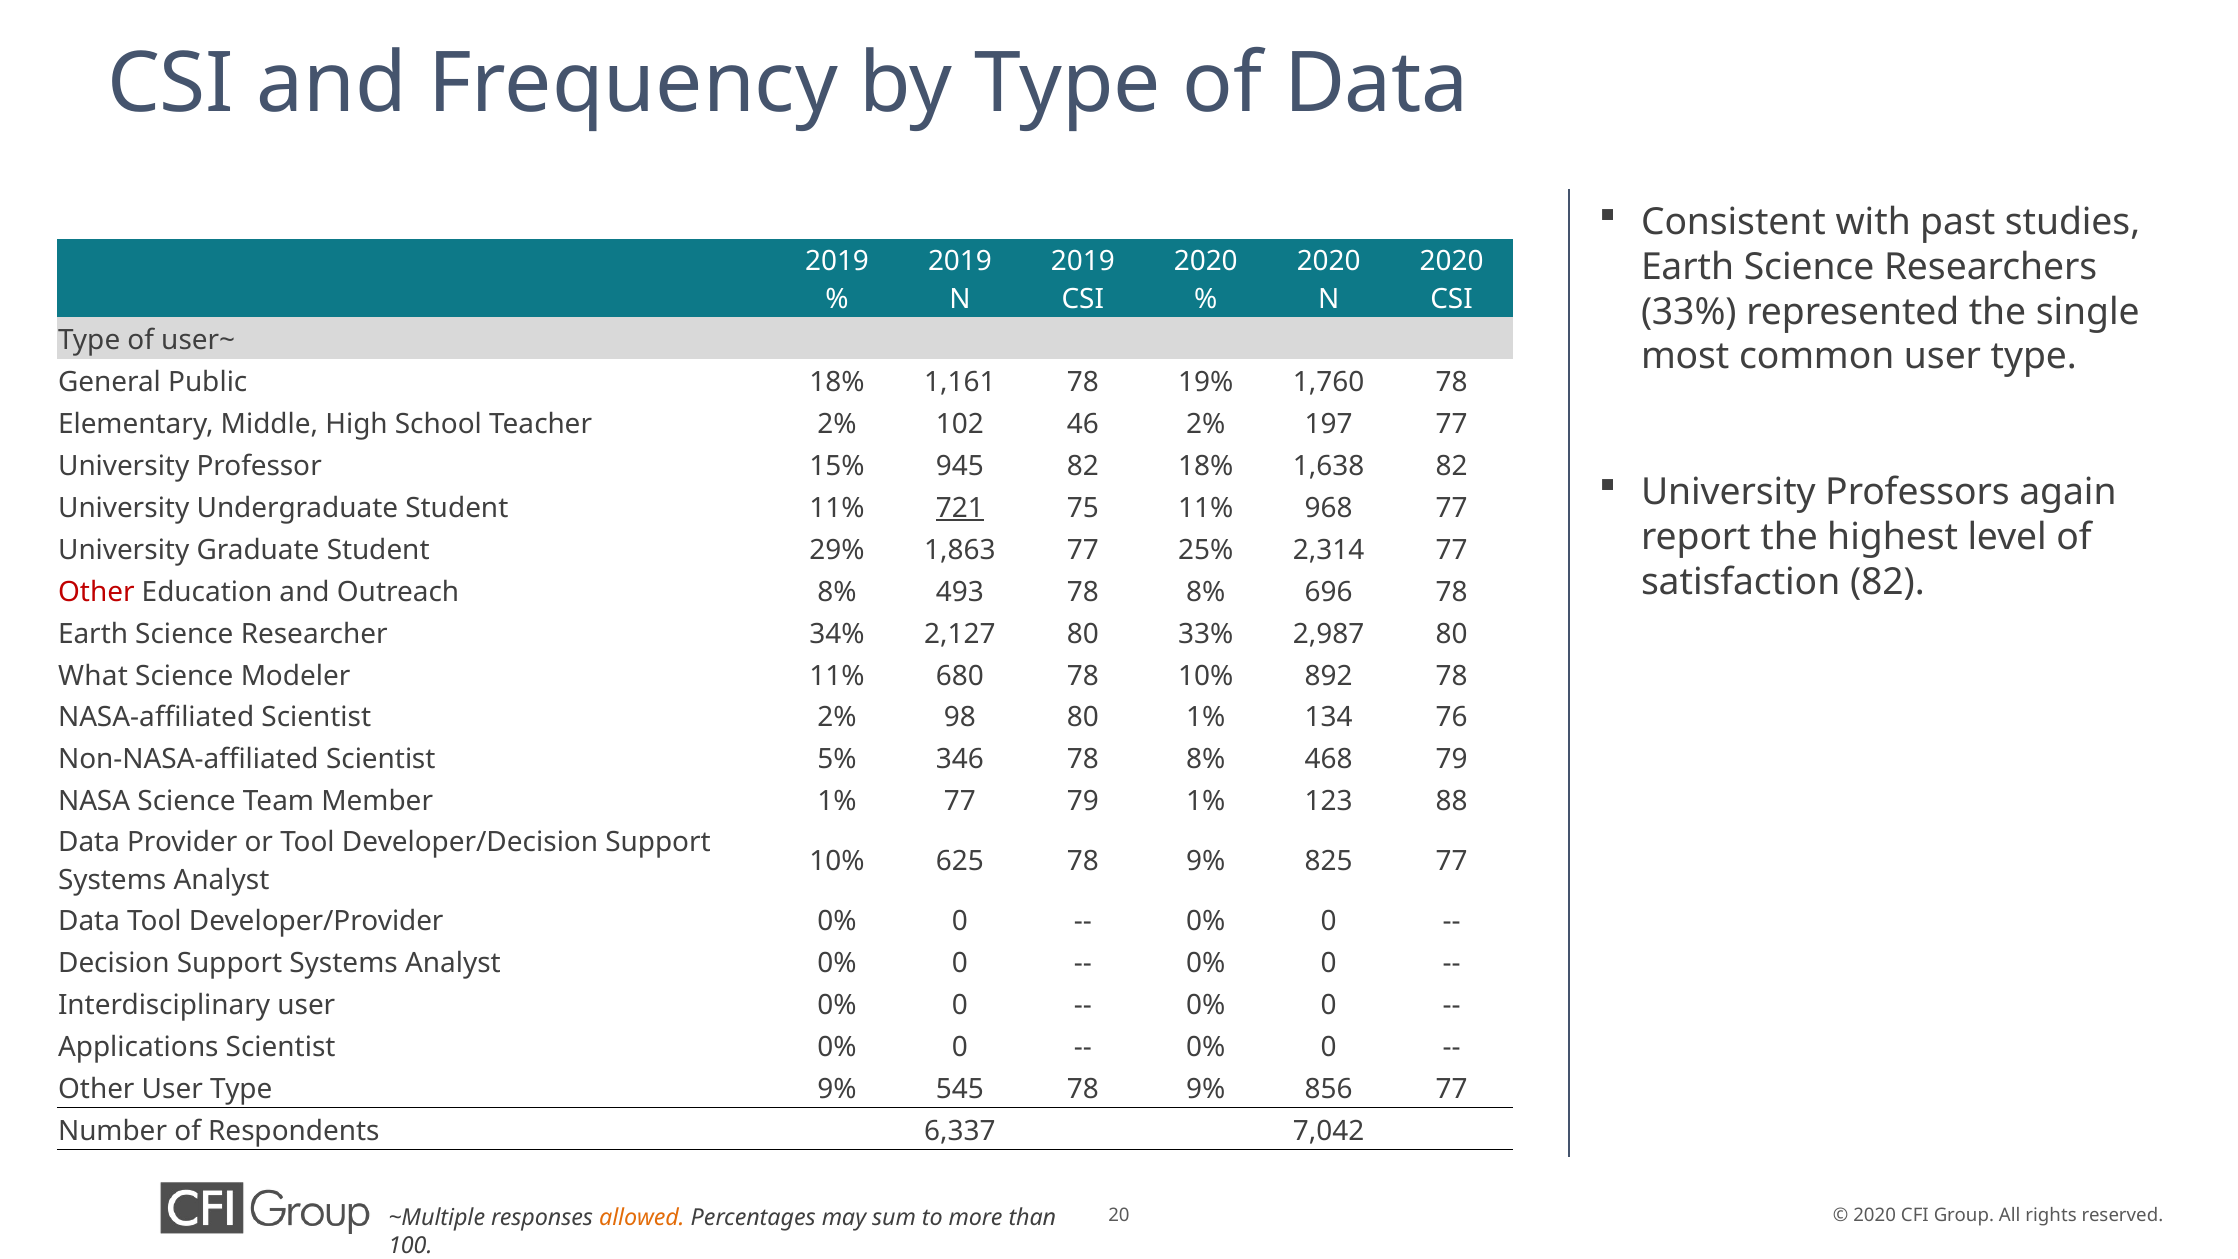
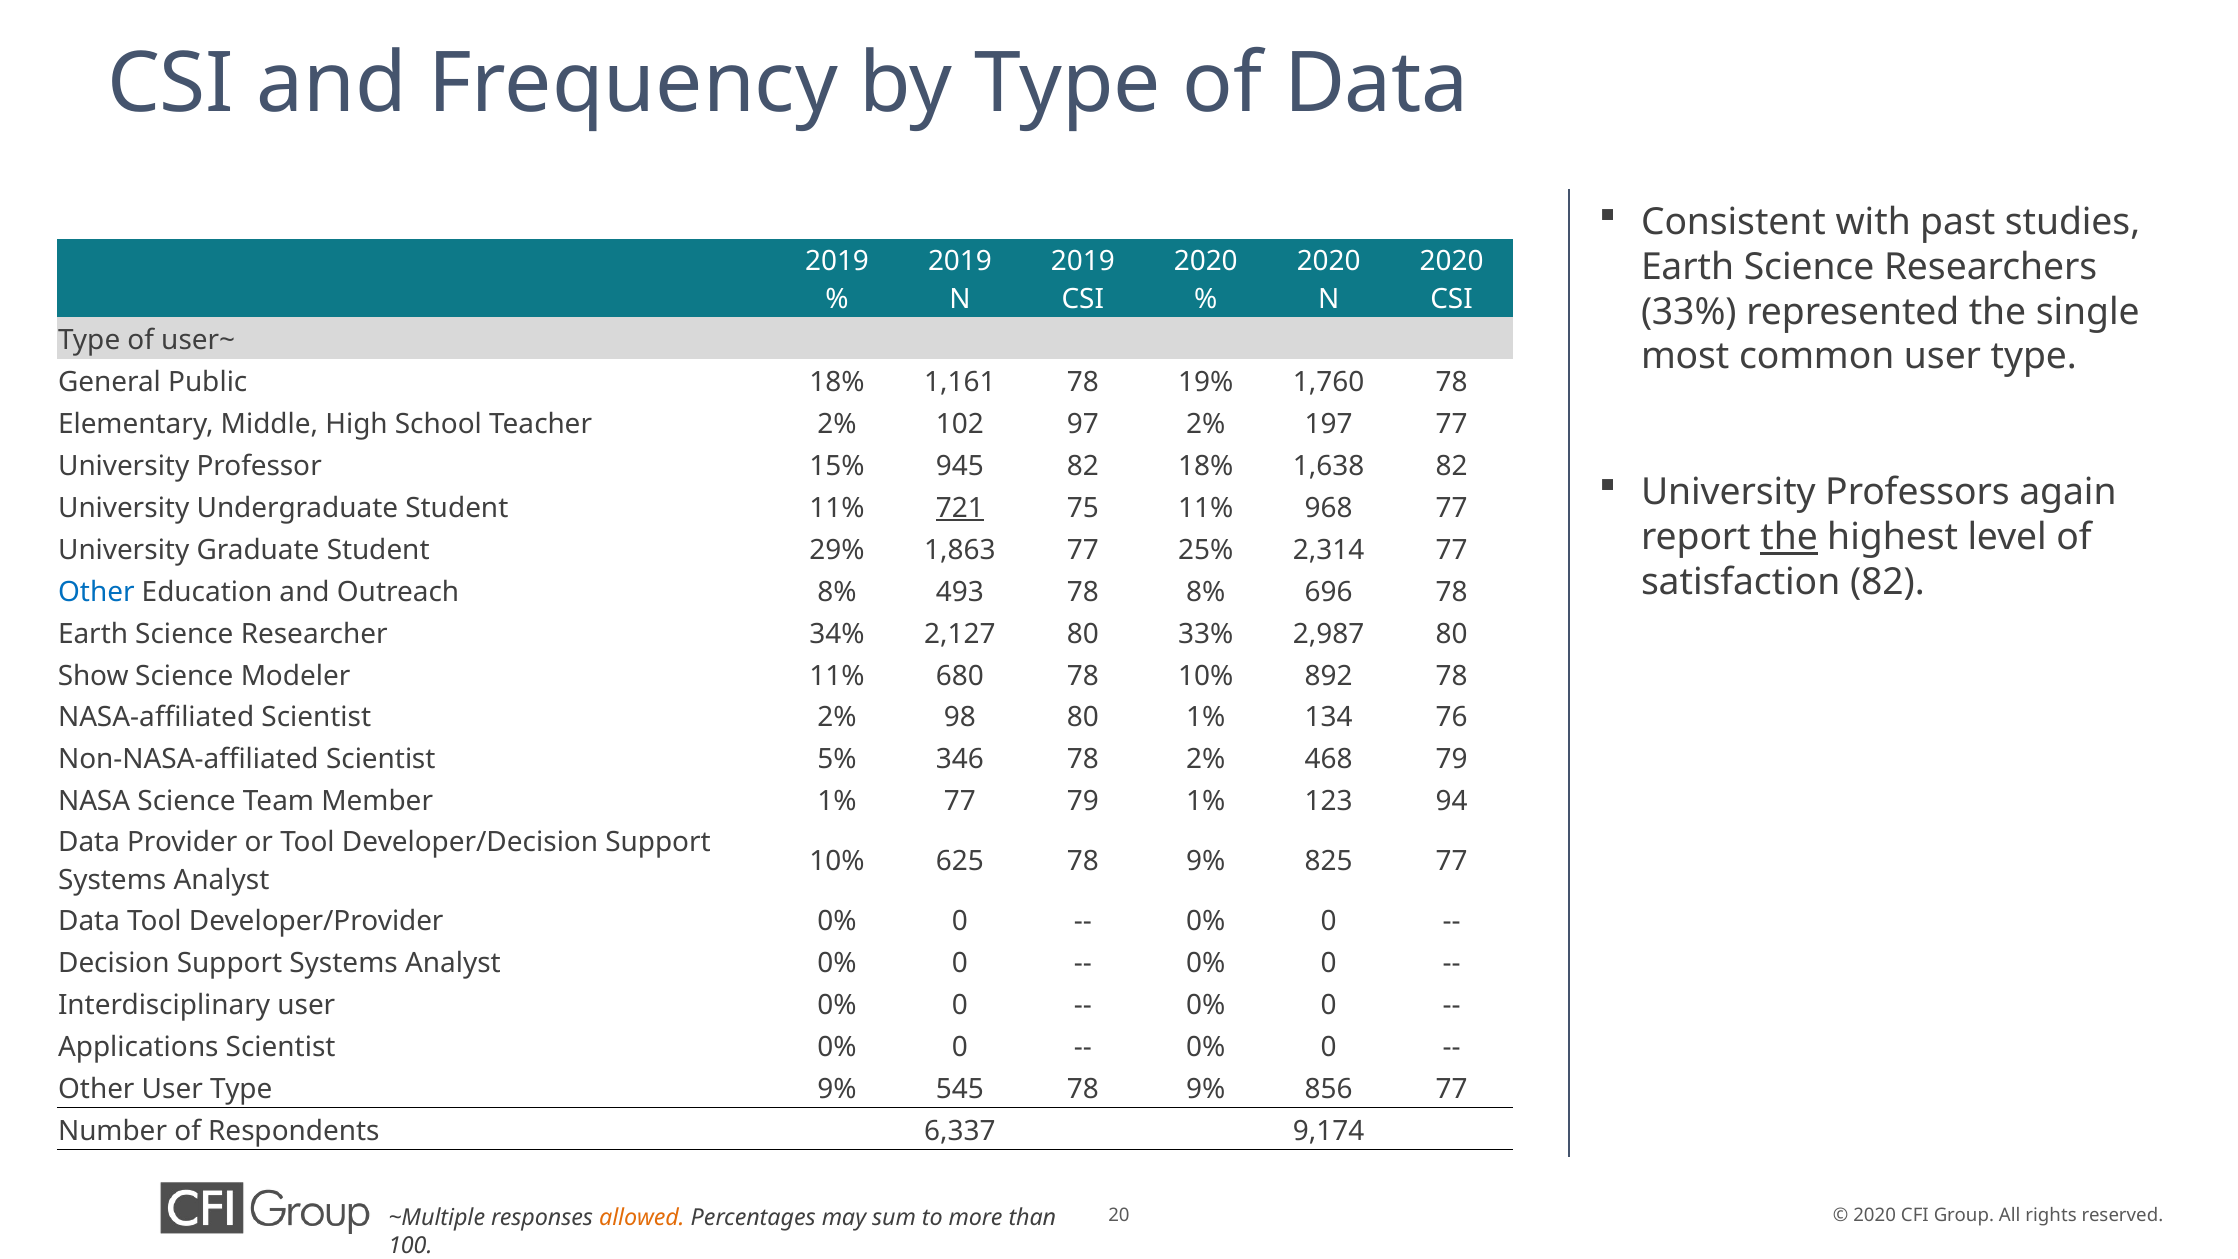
46: 46 -> 97 (1083, 424)
the underline: none -> present (1789, 537)
Other colour: red -> blue (96, 592)
What: What -> Show (93, 676)
346 78 8%: 8% -> 2% (1206, 760)
88: 88 -> 94 (1452, 802)
7,042: 7,042 -> 9,174 (1329, 1131)
